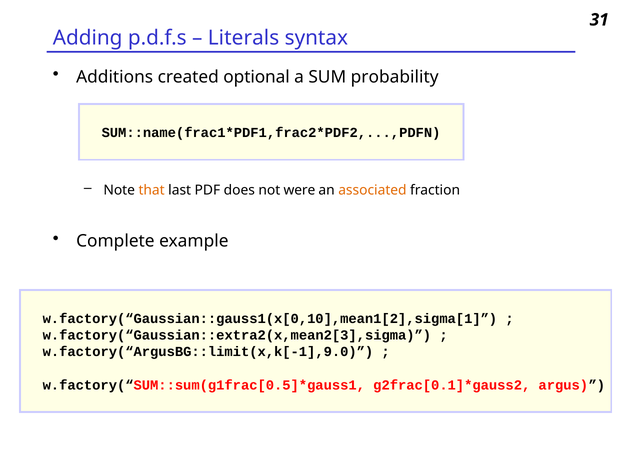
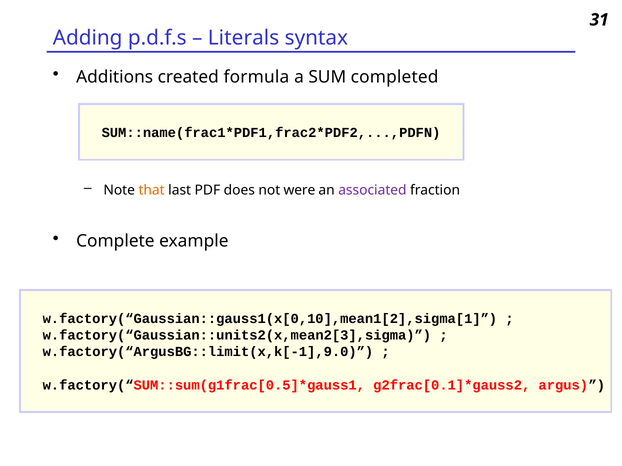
optional: optional -> formula (256, 77)
probability: probability -> completed (395, 77)
associated colour: orange -> purple (372, 190)
w.factory(“Gaussian::extra2(x,mean2[3],sigma: w.factory(“Gaussian::extra2(x,mean2[3],sigma -> w.factory(“Gaussian::units2(x,mean2[3],sigma (237, 336)
